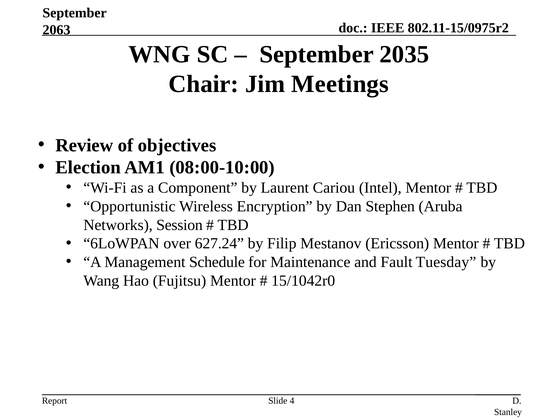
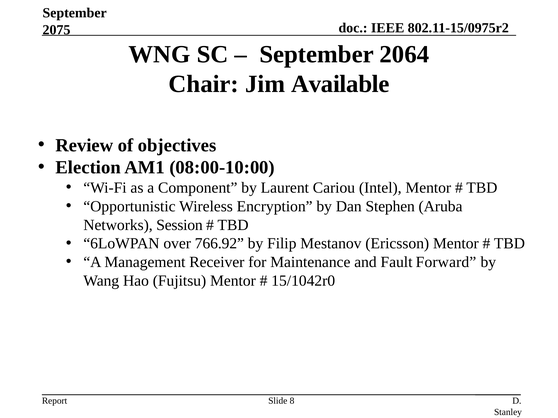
2063: 2063 -> 2075 (56, 30)
2035: 2035 -> 2064 (404, 54)
Meetings: Meetings -> Available (340, 84)
627.24: 627.24 -> 766.92 (219, 244)
Schedule: Schedule -> Receiver (217, 262)
Tuesday: Tuesday -> Forward (446, 262)
4: 4 -> 8 (292, 401)
